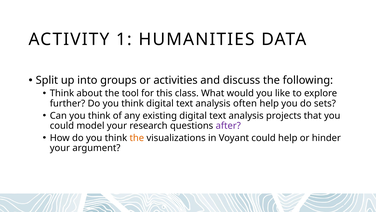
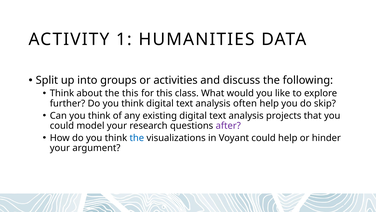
the tool: tool -> this (130, 93)
sets: sets -> skip (325, 103)
the colour: orange -> blue (137, 138)
